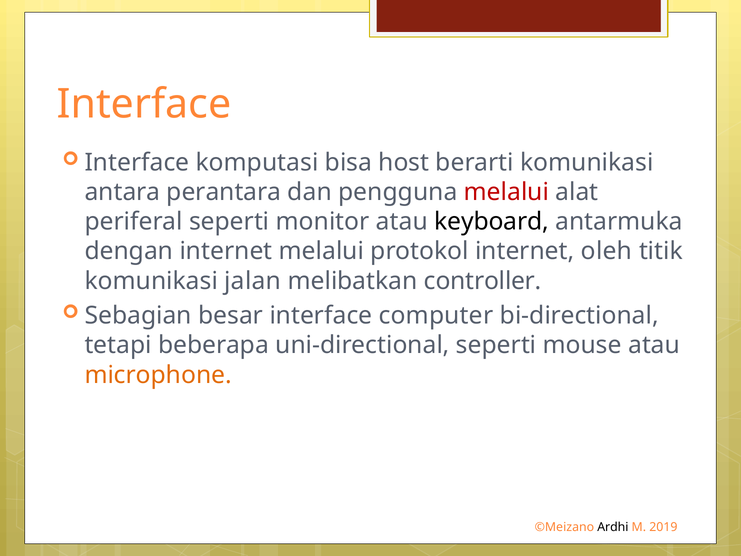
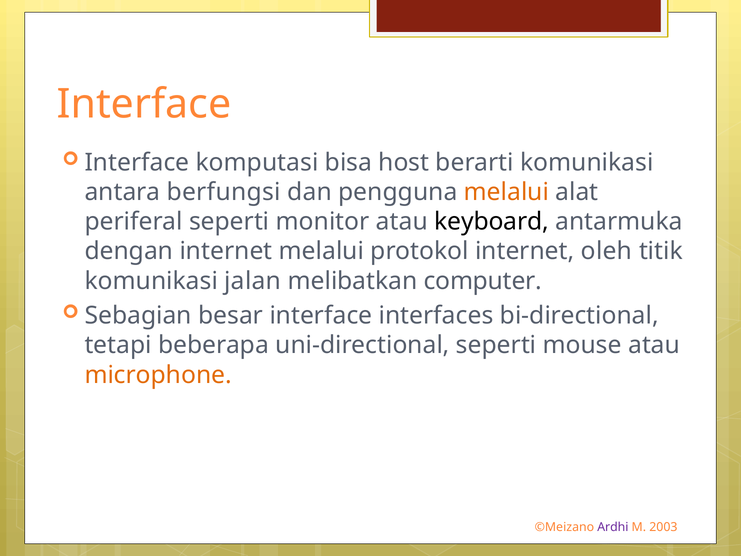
perantara: perantara -> berfungsi (224, 192)
melalui colour: red -> orange (506, 192)
controller: controller -> computer (483, 281)
computer: computer -> interfaces (436, 315)
Ardhi colour: black -> purple (613, 527)
2019: 2019 -> 2003 (663, 527)
